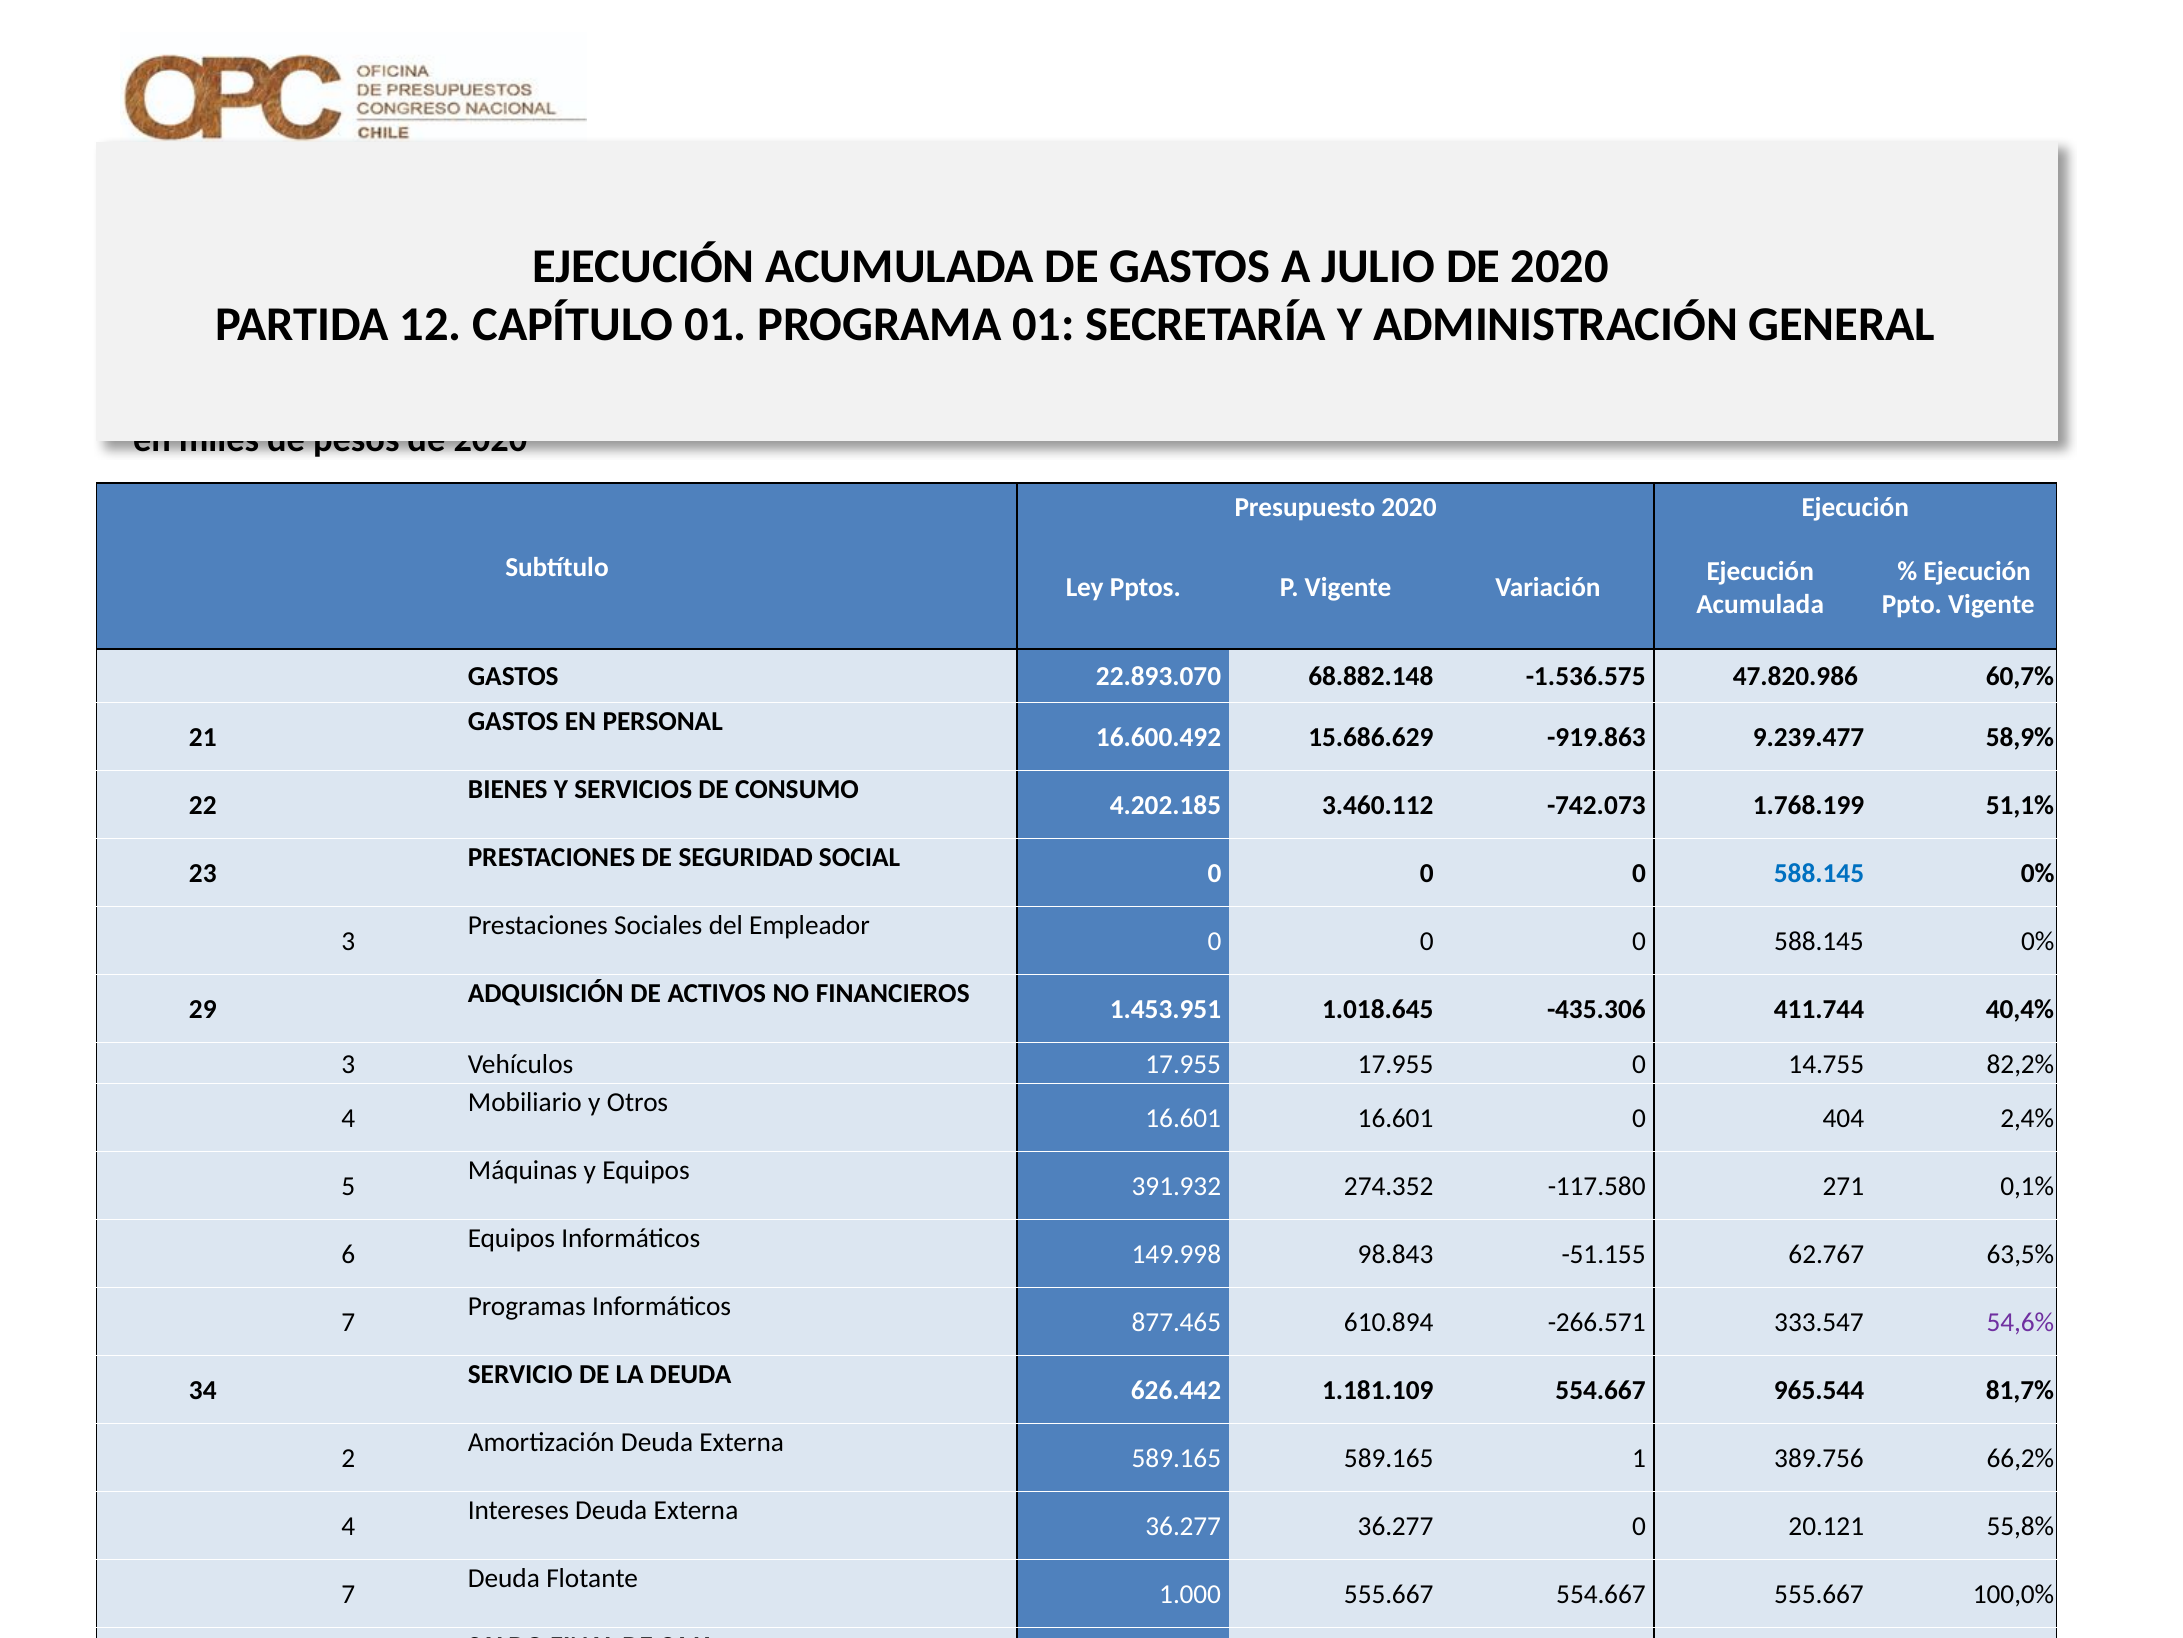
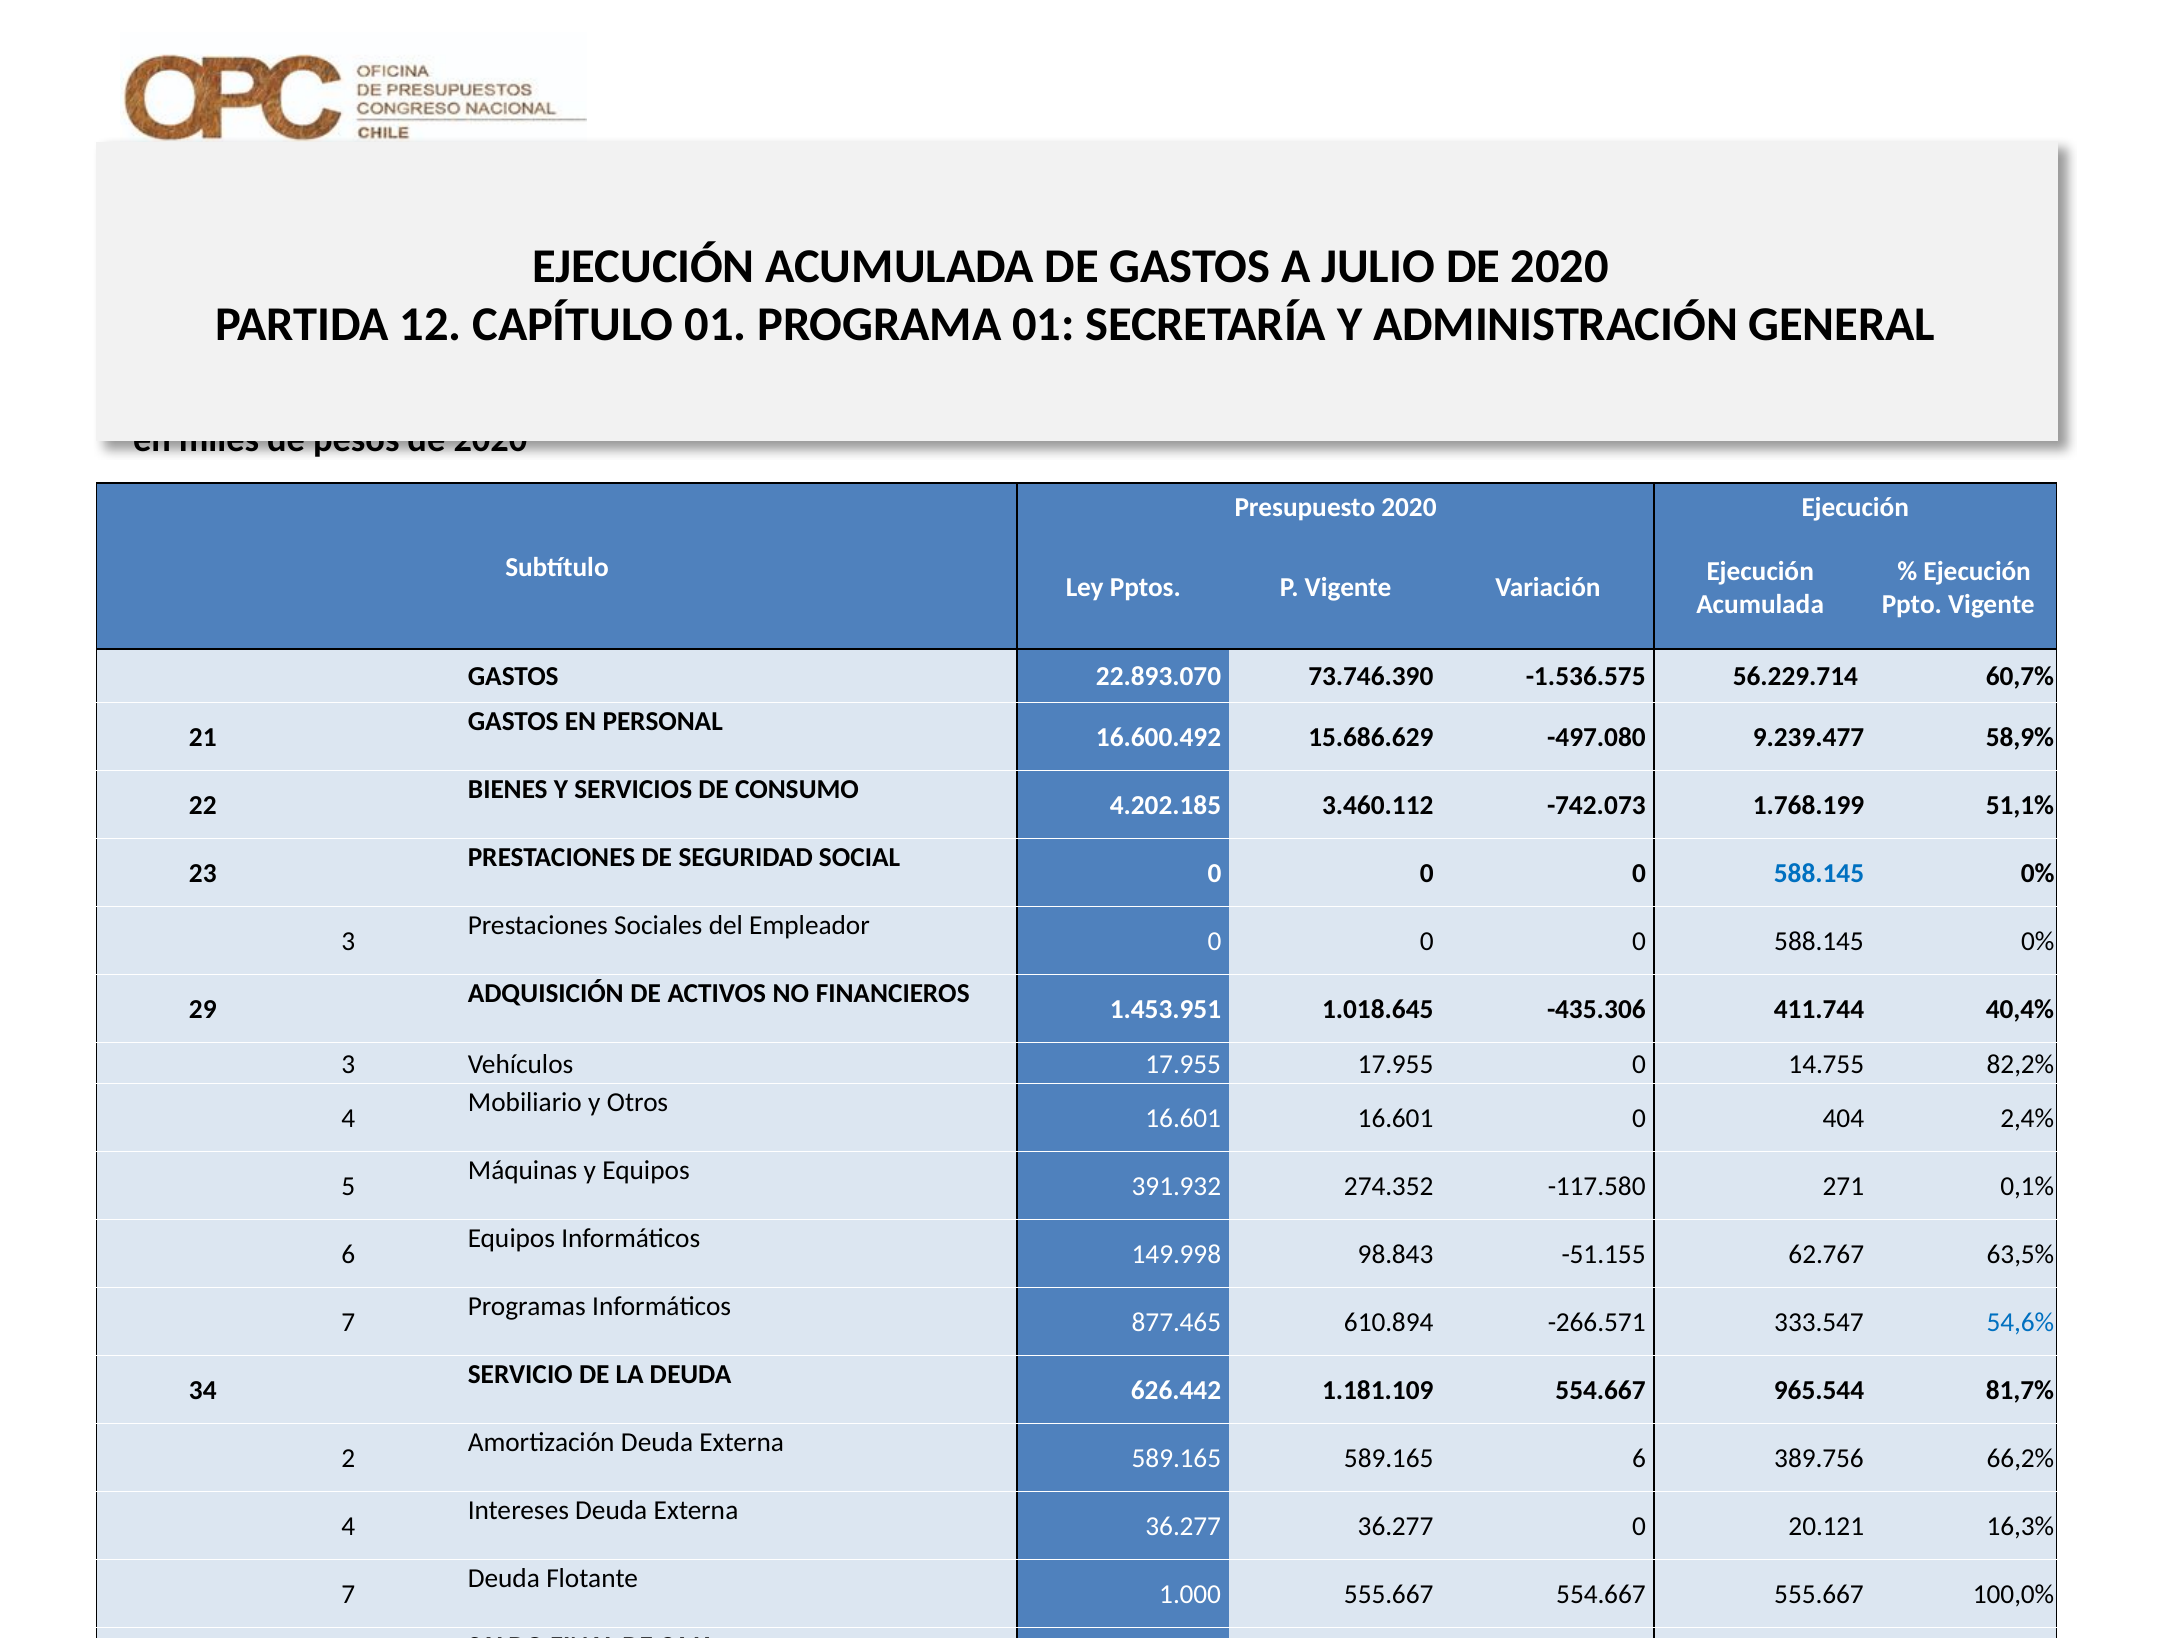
68.882.148: 68.882.148 -> 73.746.390 (1371, 677)
47.820.986: 47.820.986 -> 56.229.714 (1795, 677)
-919.863: -919.863 -> -497.080 (1596, 737)
54,6% colour: purple -> blue (2020, 1322)
589.165 1: 1 -> 6 (1639, 1458)
55,8%: 55,8% -> 16,3% (2020, 1526)
